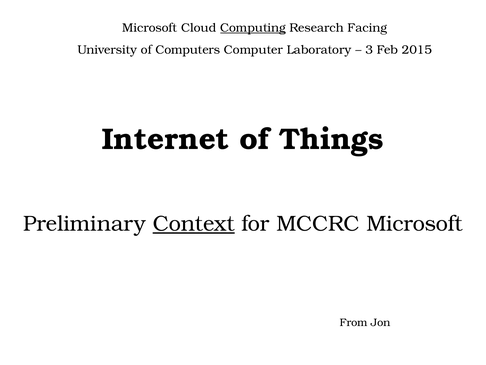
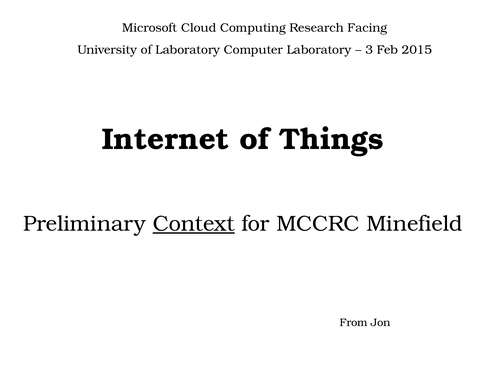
Computing underline: present -> none (253, 28)
of Computers: Computers -> Laboratory (188, 50)
MCCRC Microsoft: Microsoft -> Minefield (415, 223)
